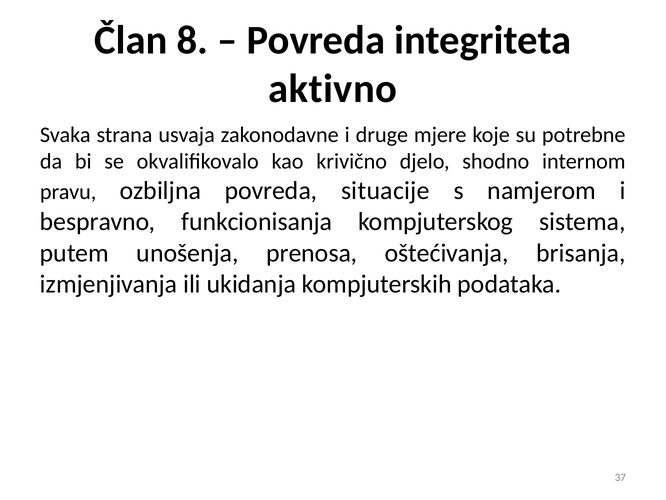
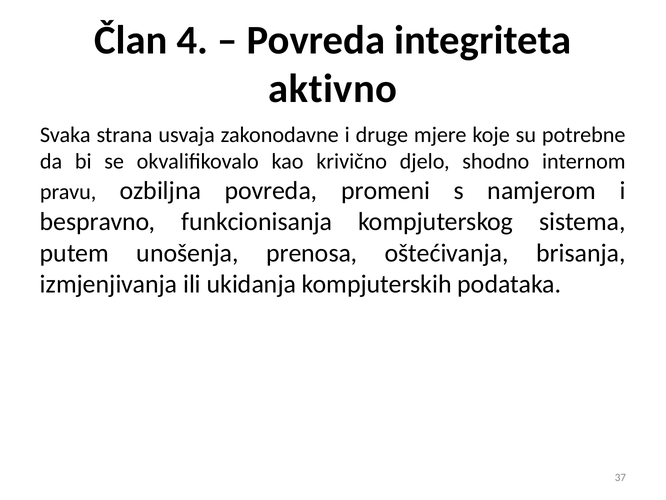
8: 8 -> 4 (192, 40)
situacije: situacije -> promeni (386, 191)
